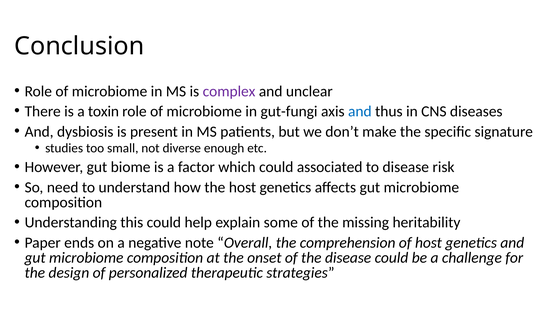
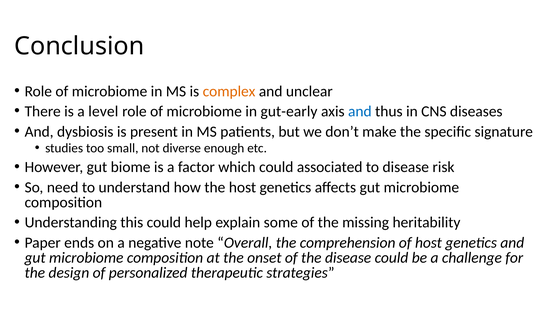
complex colour: purple -> orange (229, 91)
toxin: toxin -> level (103, 111)
gut-fungi: gut-fungi -> gut-early (289, 111)
